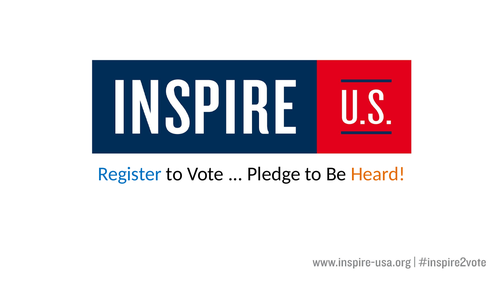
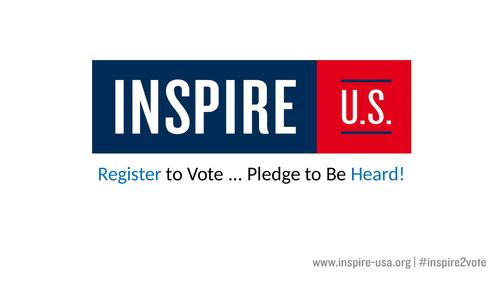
Heard colour: orange -> blue (378, 174)
